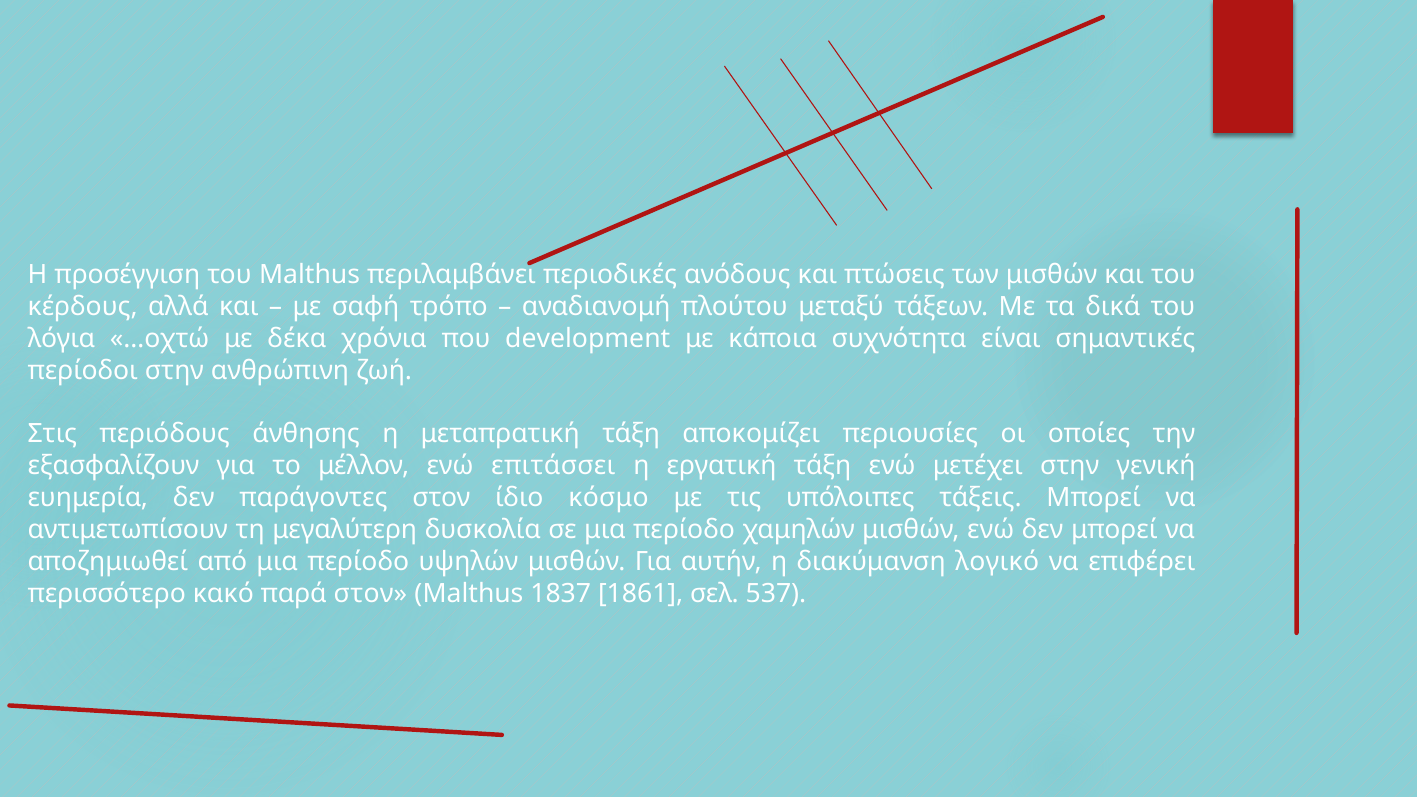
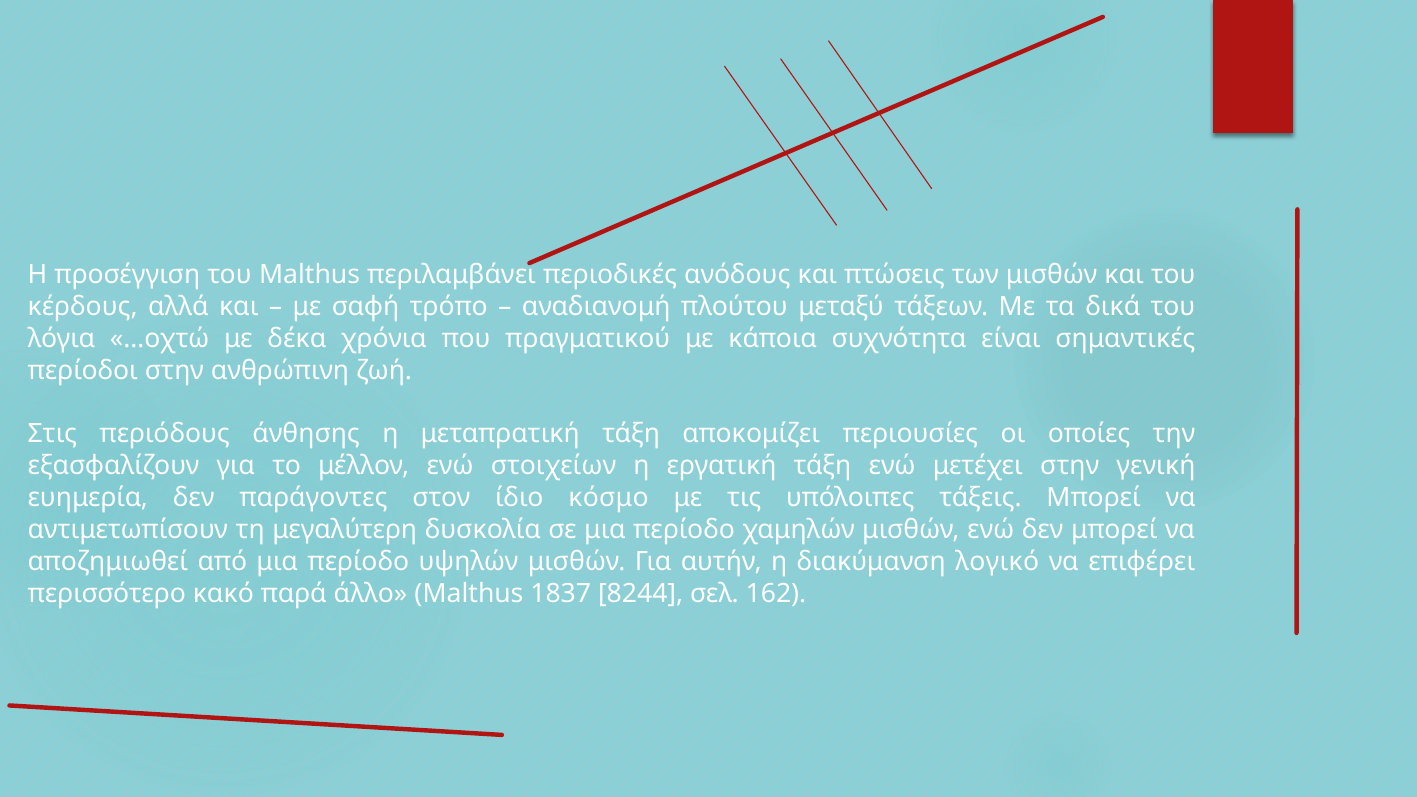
development: development -> πραγματικού (588, 338)
επιτάσσει: επιτάσσει -> στοιχείων (554, 466)
παρά στον: στον -> άλλο (371, 593)
1861: 1861 -> 8244 (641, 593)
537: 537 -> 162 (776, 593)
